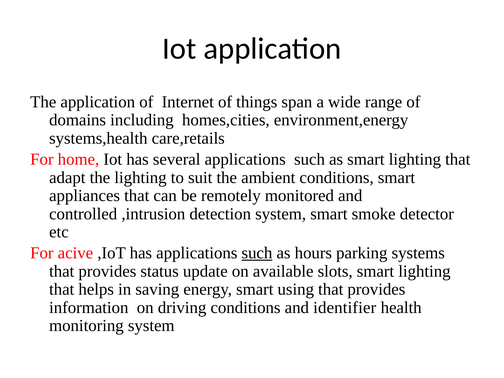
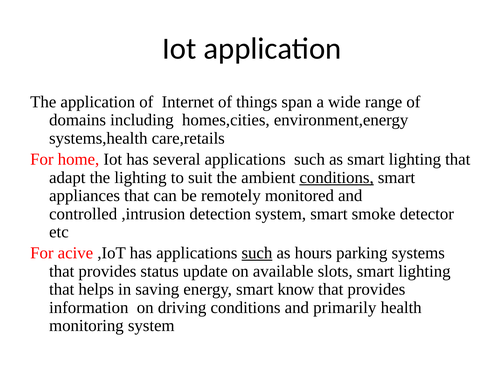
conditions underline: none -> present (337, 178)
using: using -> know (296, 289)
identifier: identifier -> primarily (345, 308)
